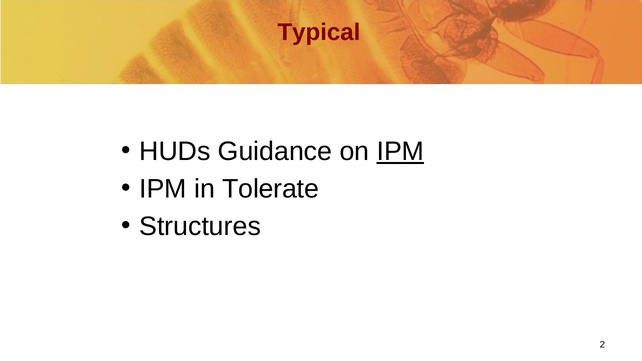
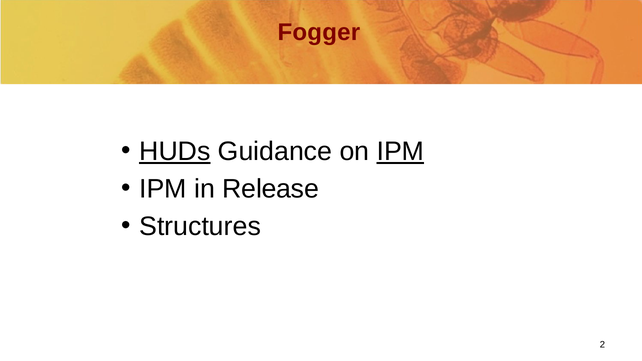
Typical: Typical -> Fogger (319, 32)
HUDs underline: none -> present (175, 152)
Tolerate: Tolerate -> Release (271, 189)
